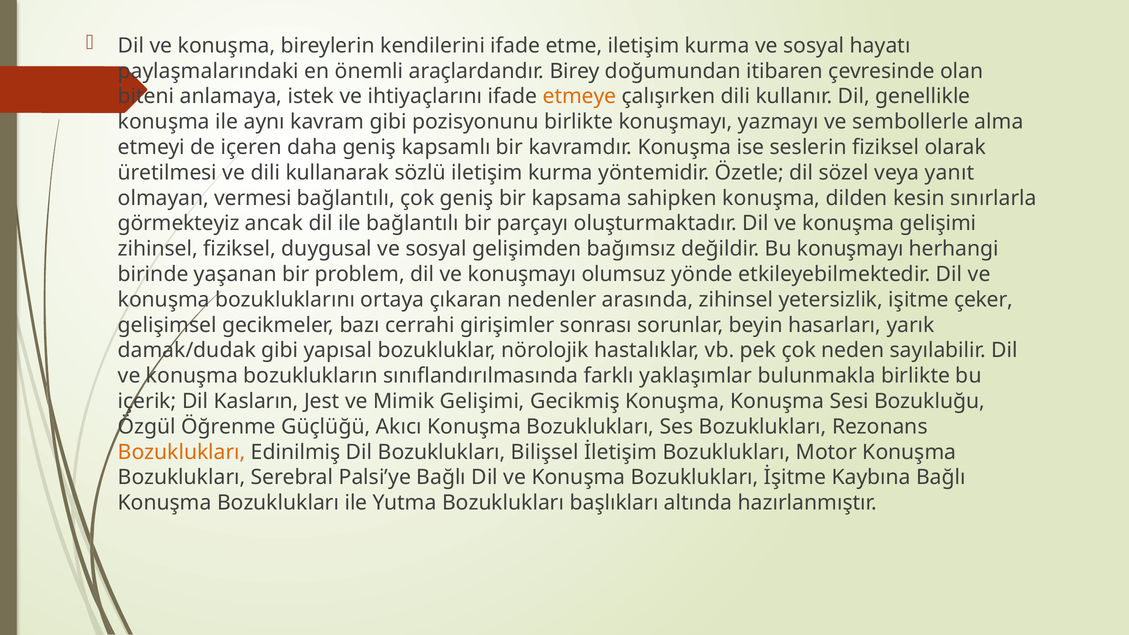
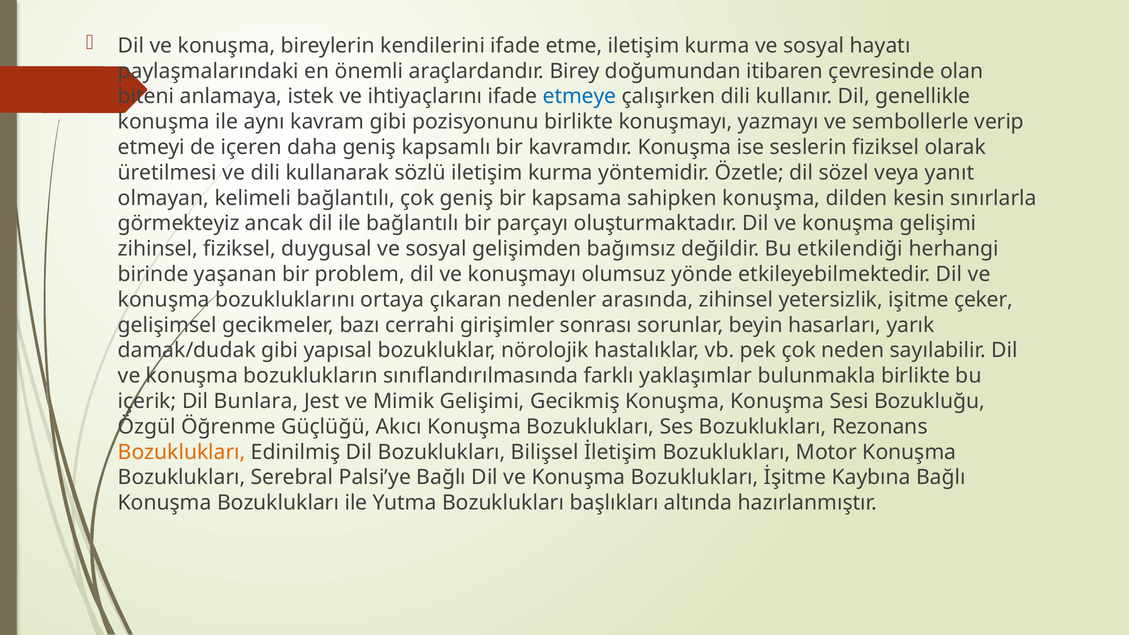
etmeye colour: orange -> blue (580, 96)
alma: alma -> verip (999, 122)
vermesi: vermesi -> kelimeli (253, 198)
Bu konuşmayı: konuşmayı -> etkilendiği (850, 249)
Kasların: Kasların -> Bunlara (256, 401)
